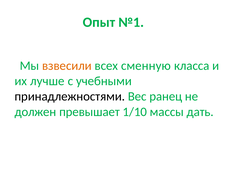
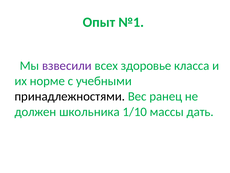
взвесили colour: orange -> purple (67, 65)
сменную: сменную -> здоровье (146, 65)
лучше: лучше -> норме (47, 81)
превышает: превышает -> школьника (89, 111)
